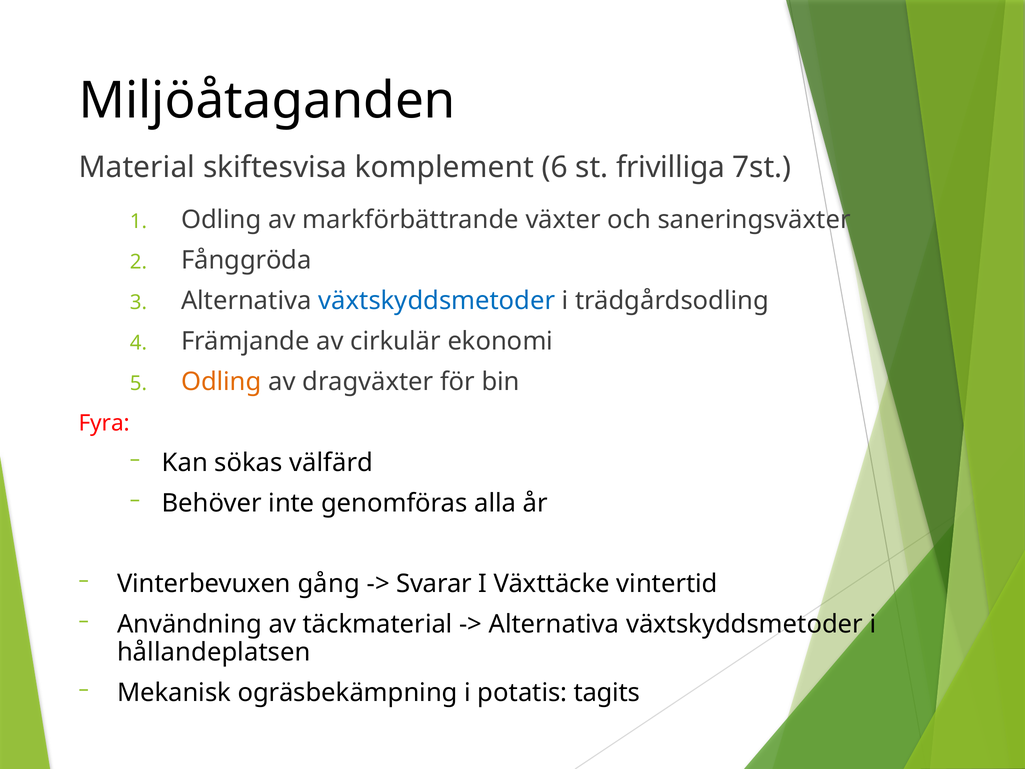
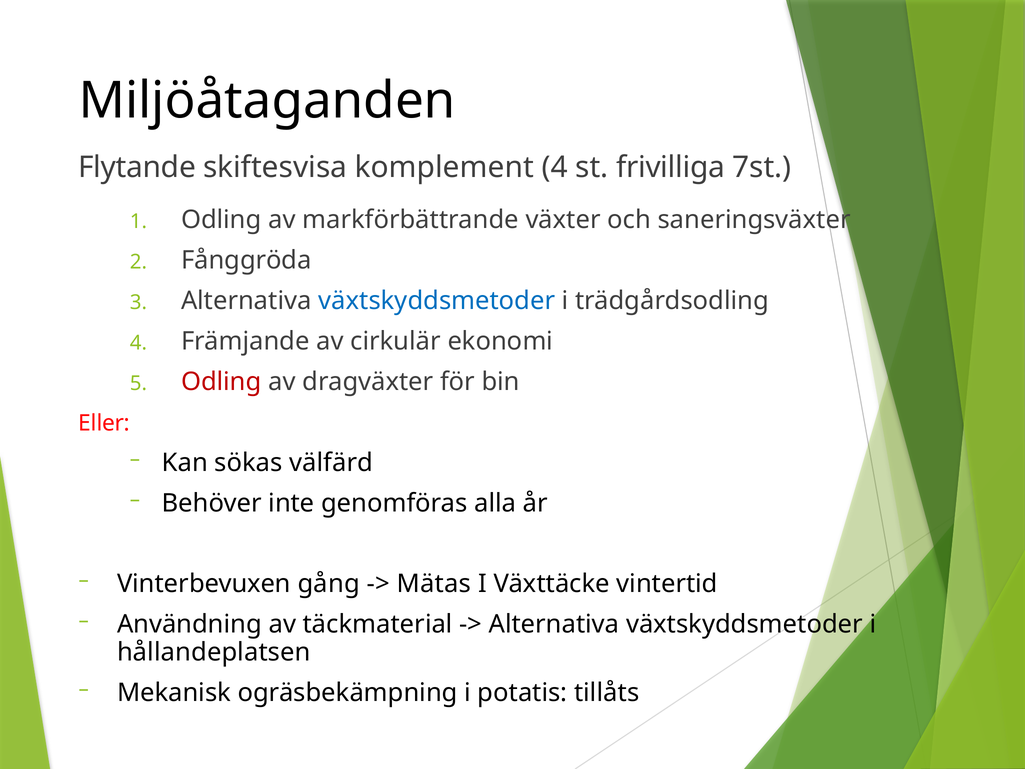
Material: Material -> Flytande (137, 167)
komplement 6: 6 -> 4 (555, 167)
Odling colour: orange -> red (221, 382)
Fyra: Fyra -> Eller (104, 423)
Svarar: Svarar -> Mätas (434, 584)
tagits: tagits -> tillåts (607, 692)
